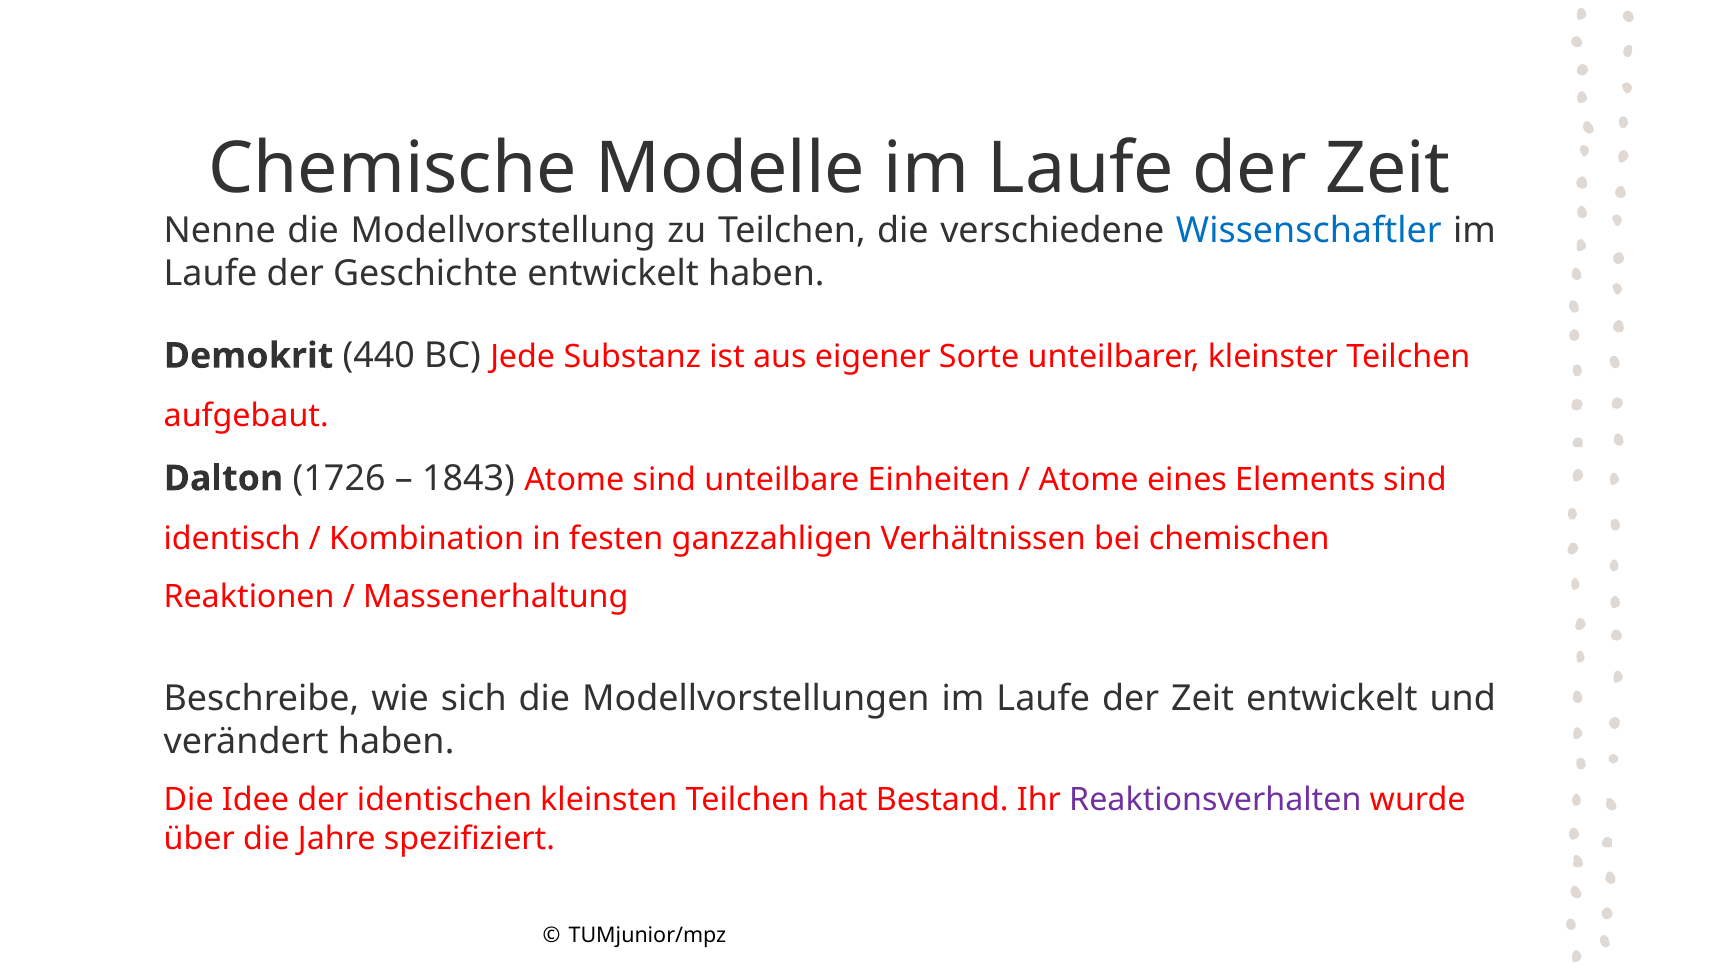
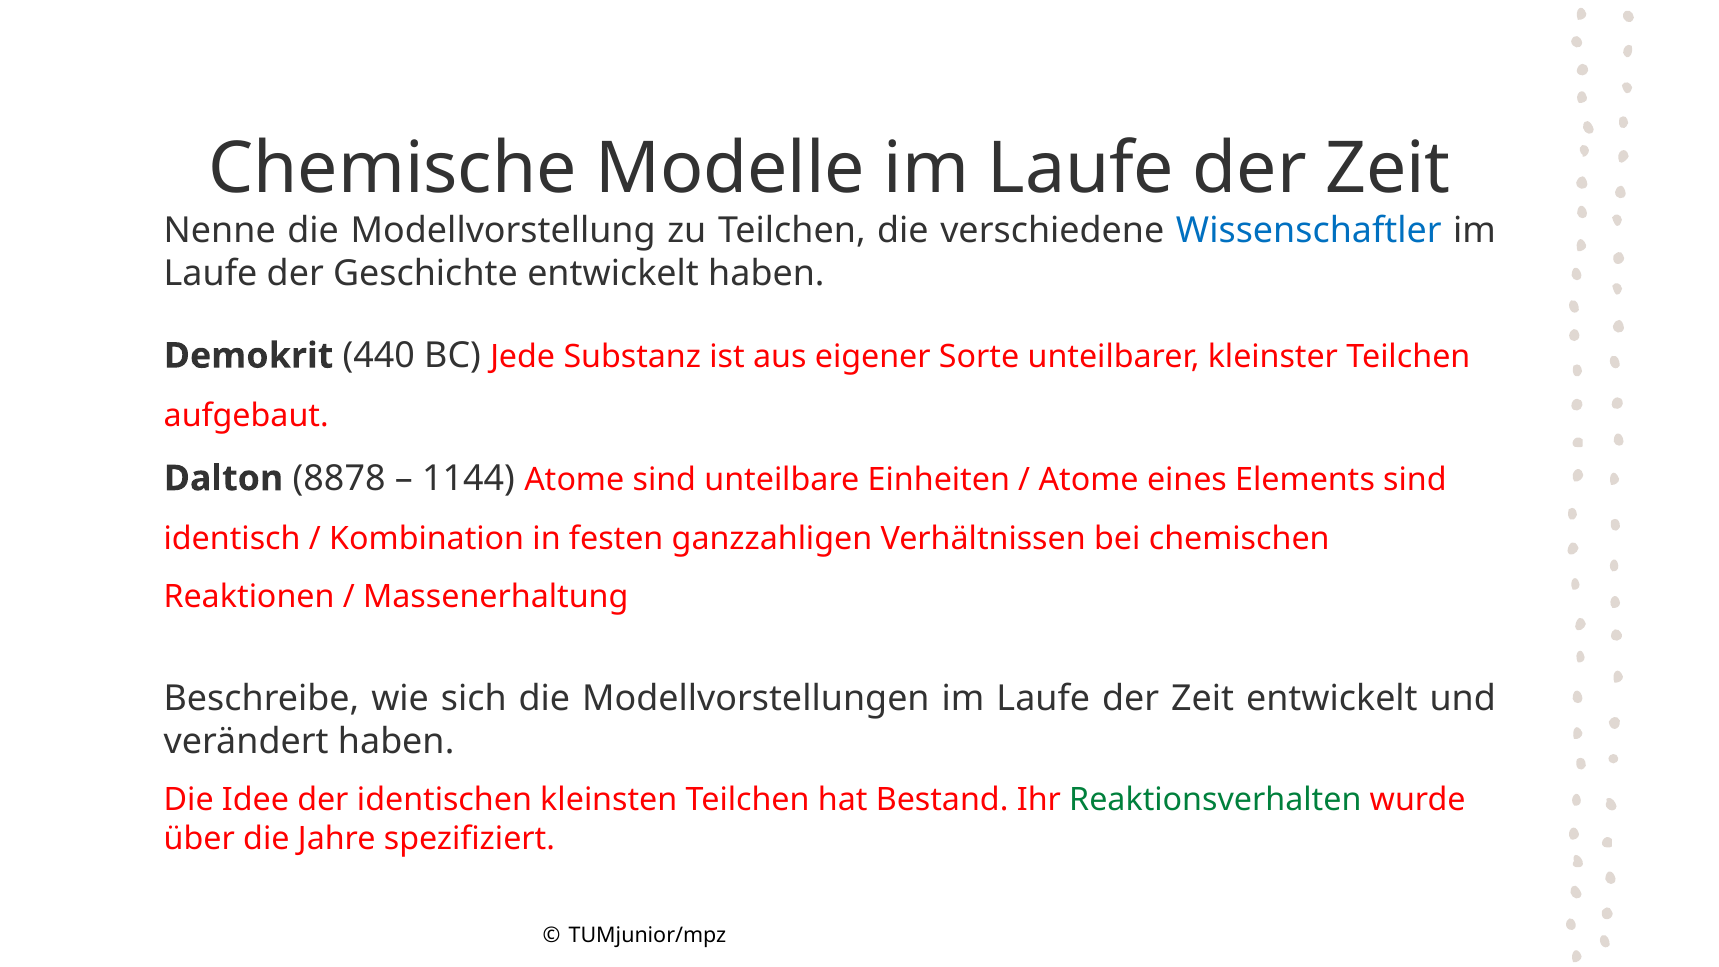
1726: 1726 -> 8878 (339, 478)
1843: 1843 -> 1144 (468, 478)
Reaktionsverhalten colour: purple -> green (1215, 800)
